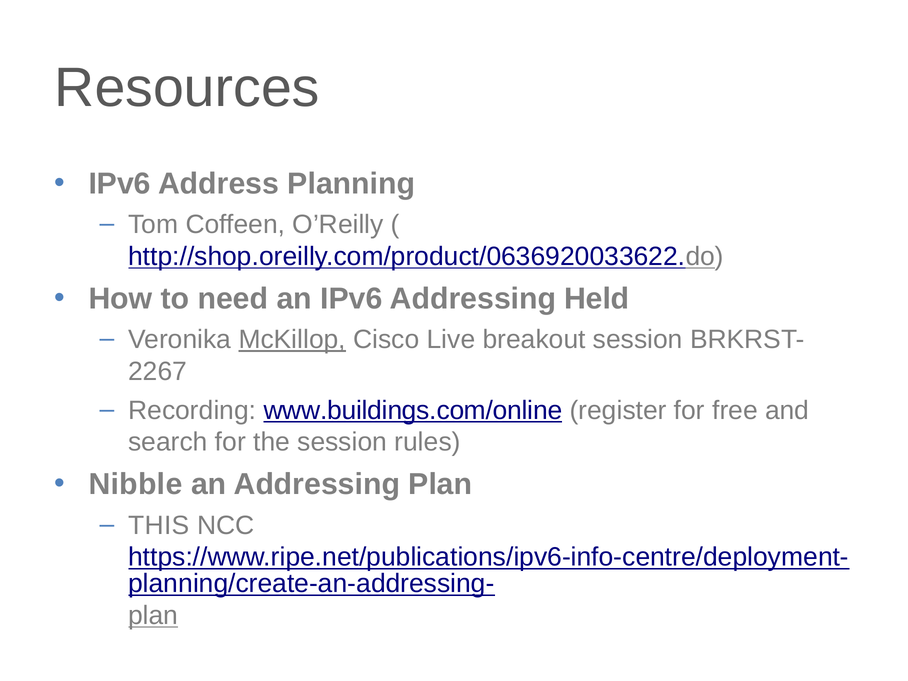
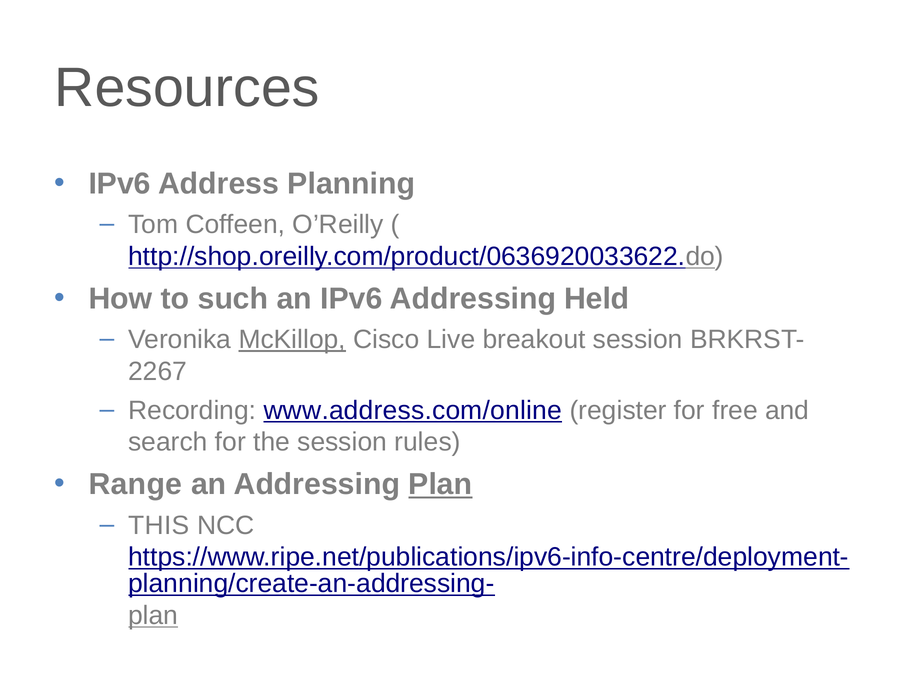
need: need -> such (233, 299)
www.buildings.com/online: www.buildings.com/online -> www.address.com/online (413, 410)
Nibble: Nibble -> Range (135, 484)
Plan underline: none -> present (440, 484)
